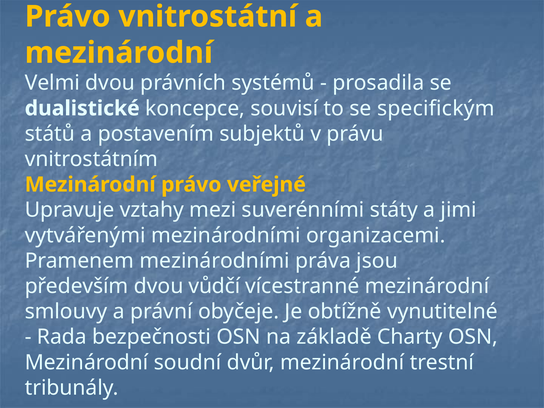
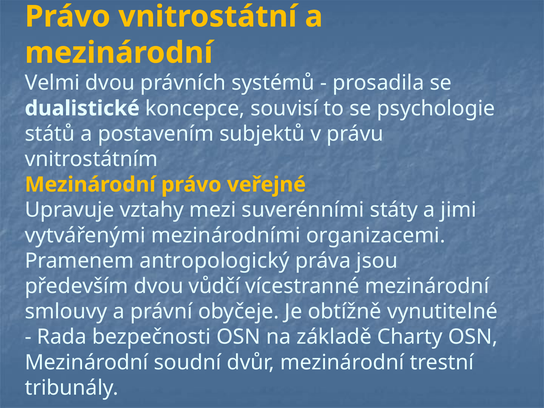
specifickým: specifickým -> psychologie (436, 108)
Pramenem mezinárodními: mezinárodními -> antropologický (215, 261)
